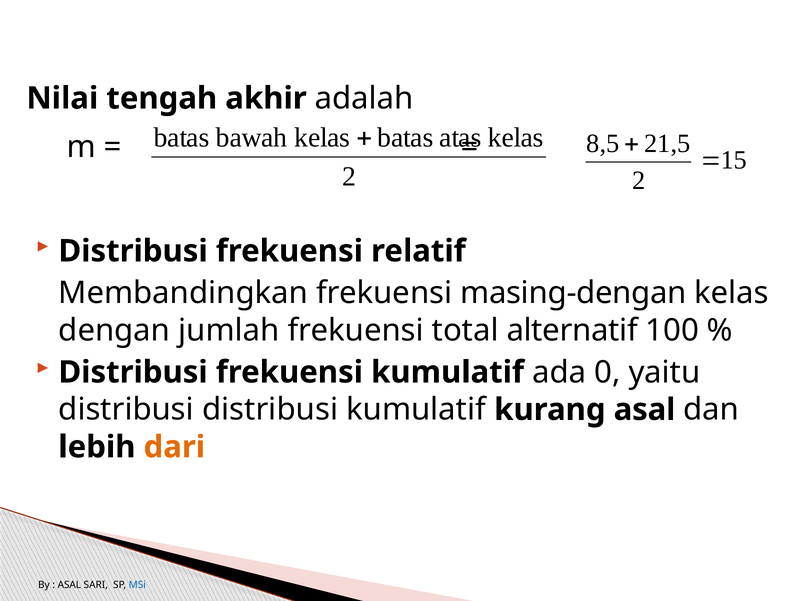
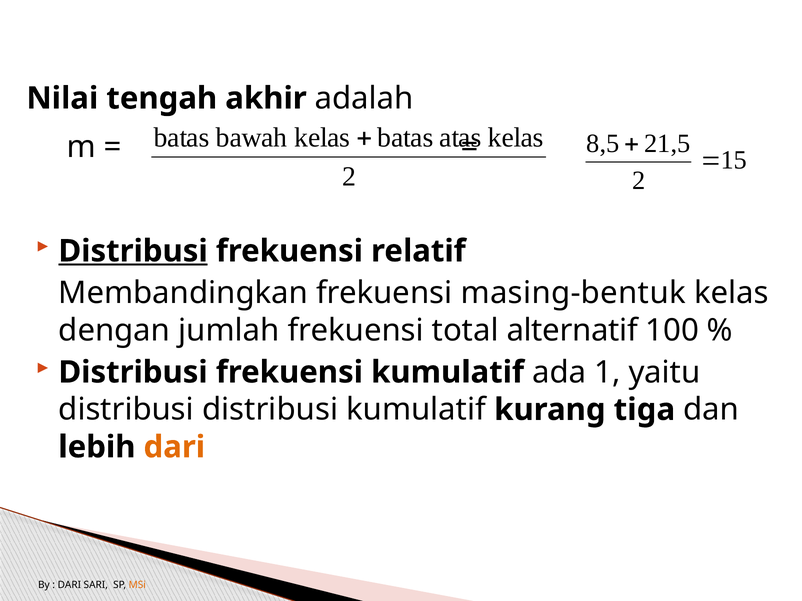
Distribusi underline: none -> present (133, 251)
masing-dengan: masing-dengan -> masing-bentuk (573, 293)
0: 0 -> 1 (607, 373)
kurang asal: asal -> tiga (644, 410)
ASAL: ASAL -> DARI (69, 585)
MSi colour: blue -> orange (137, 585)
